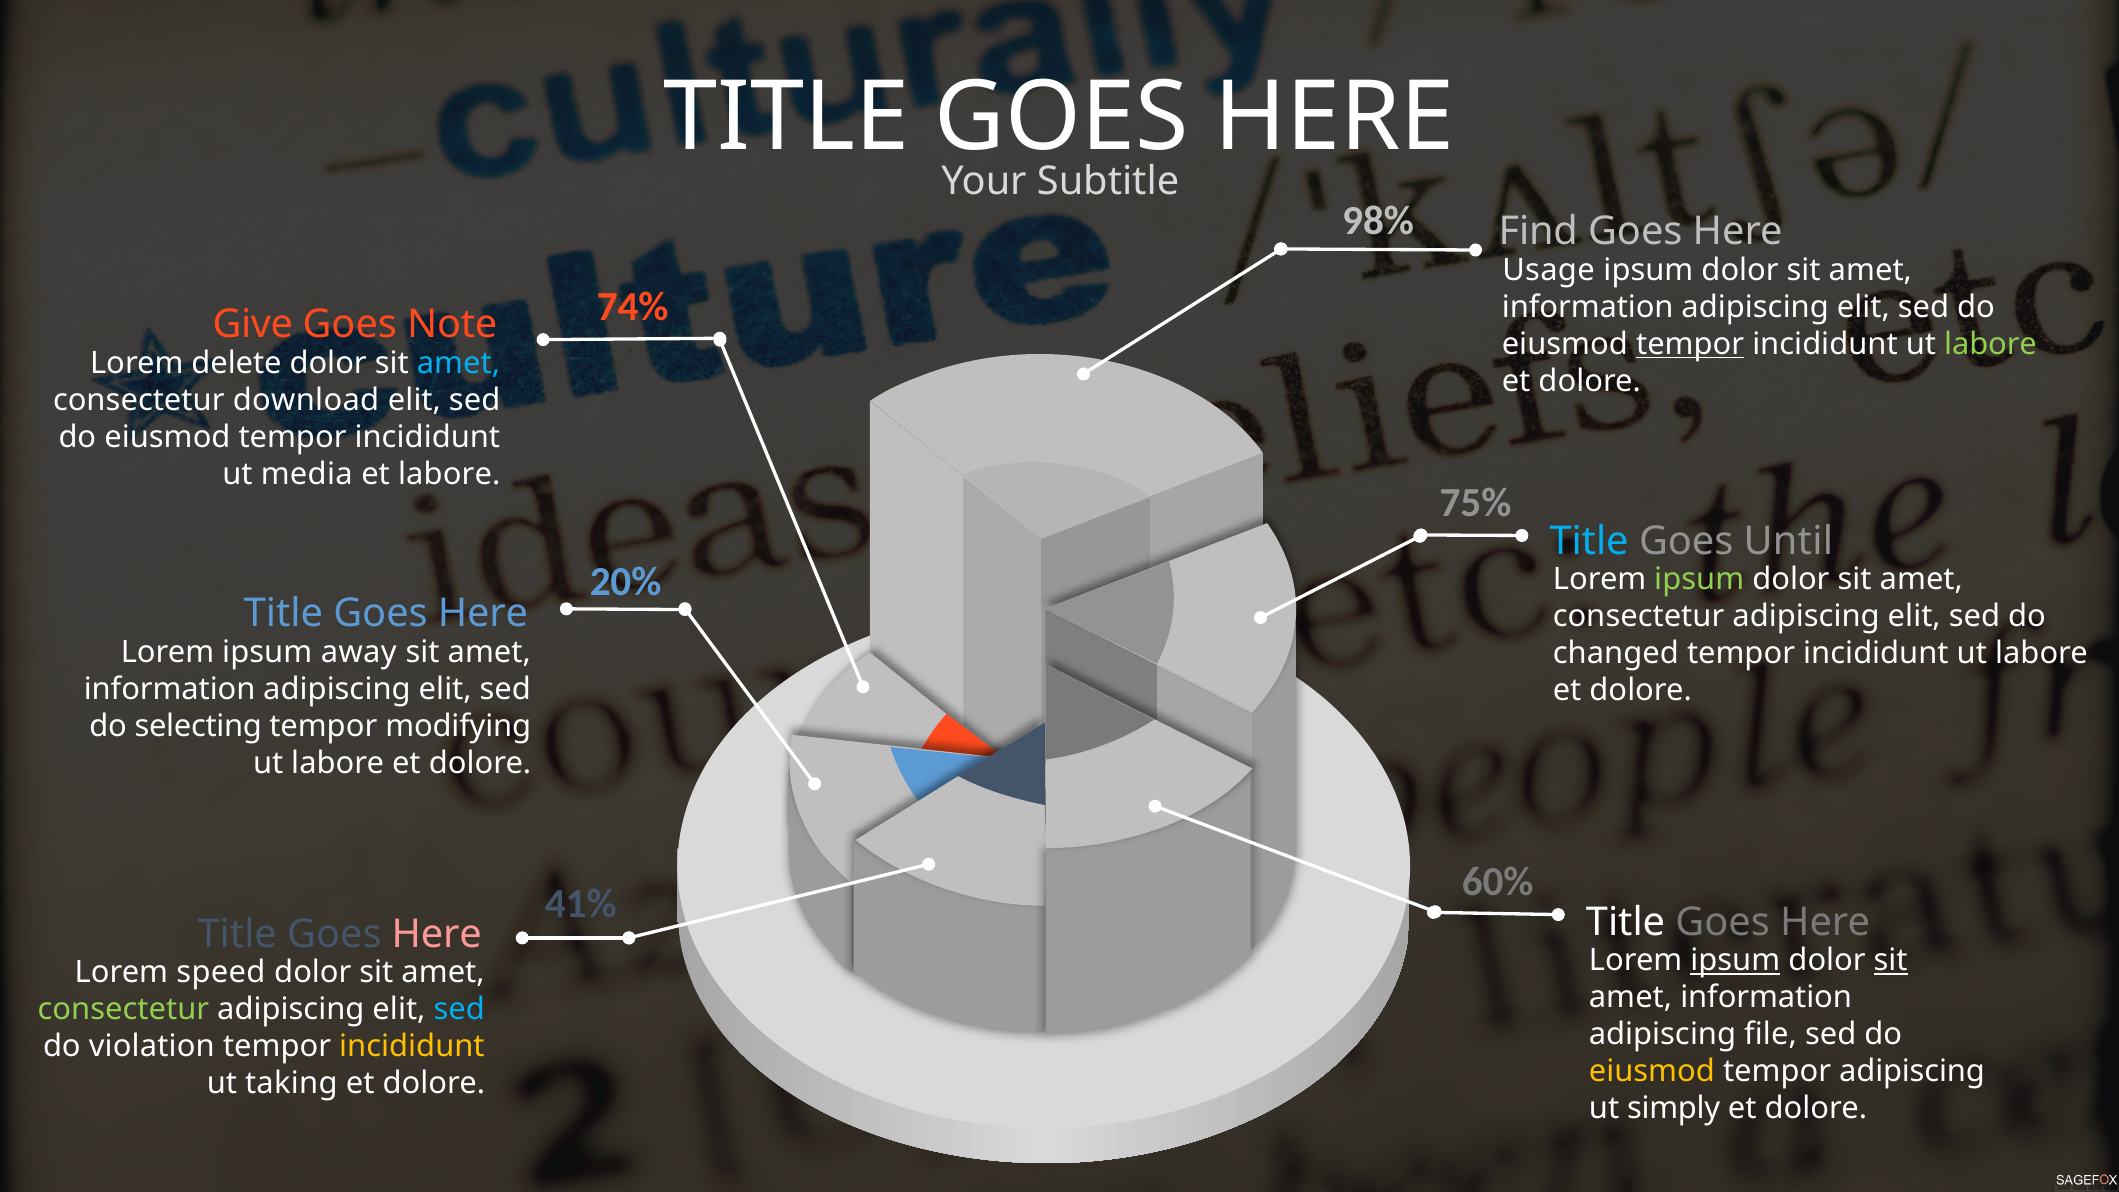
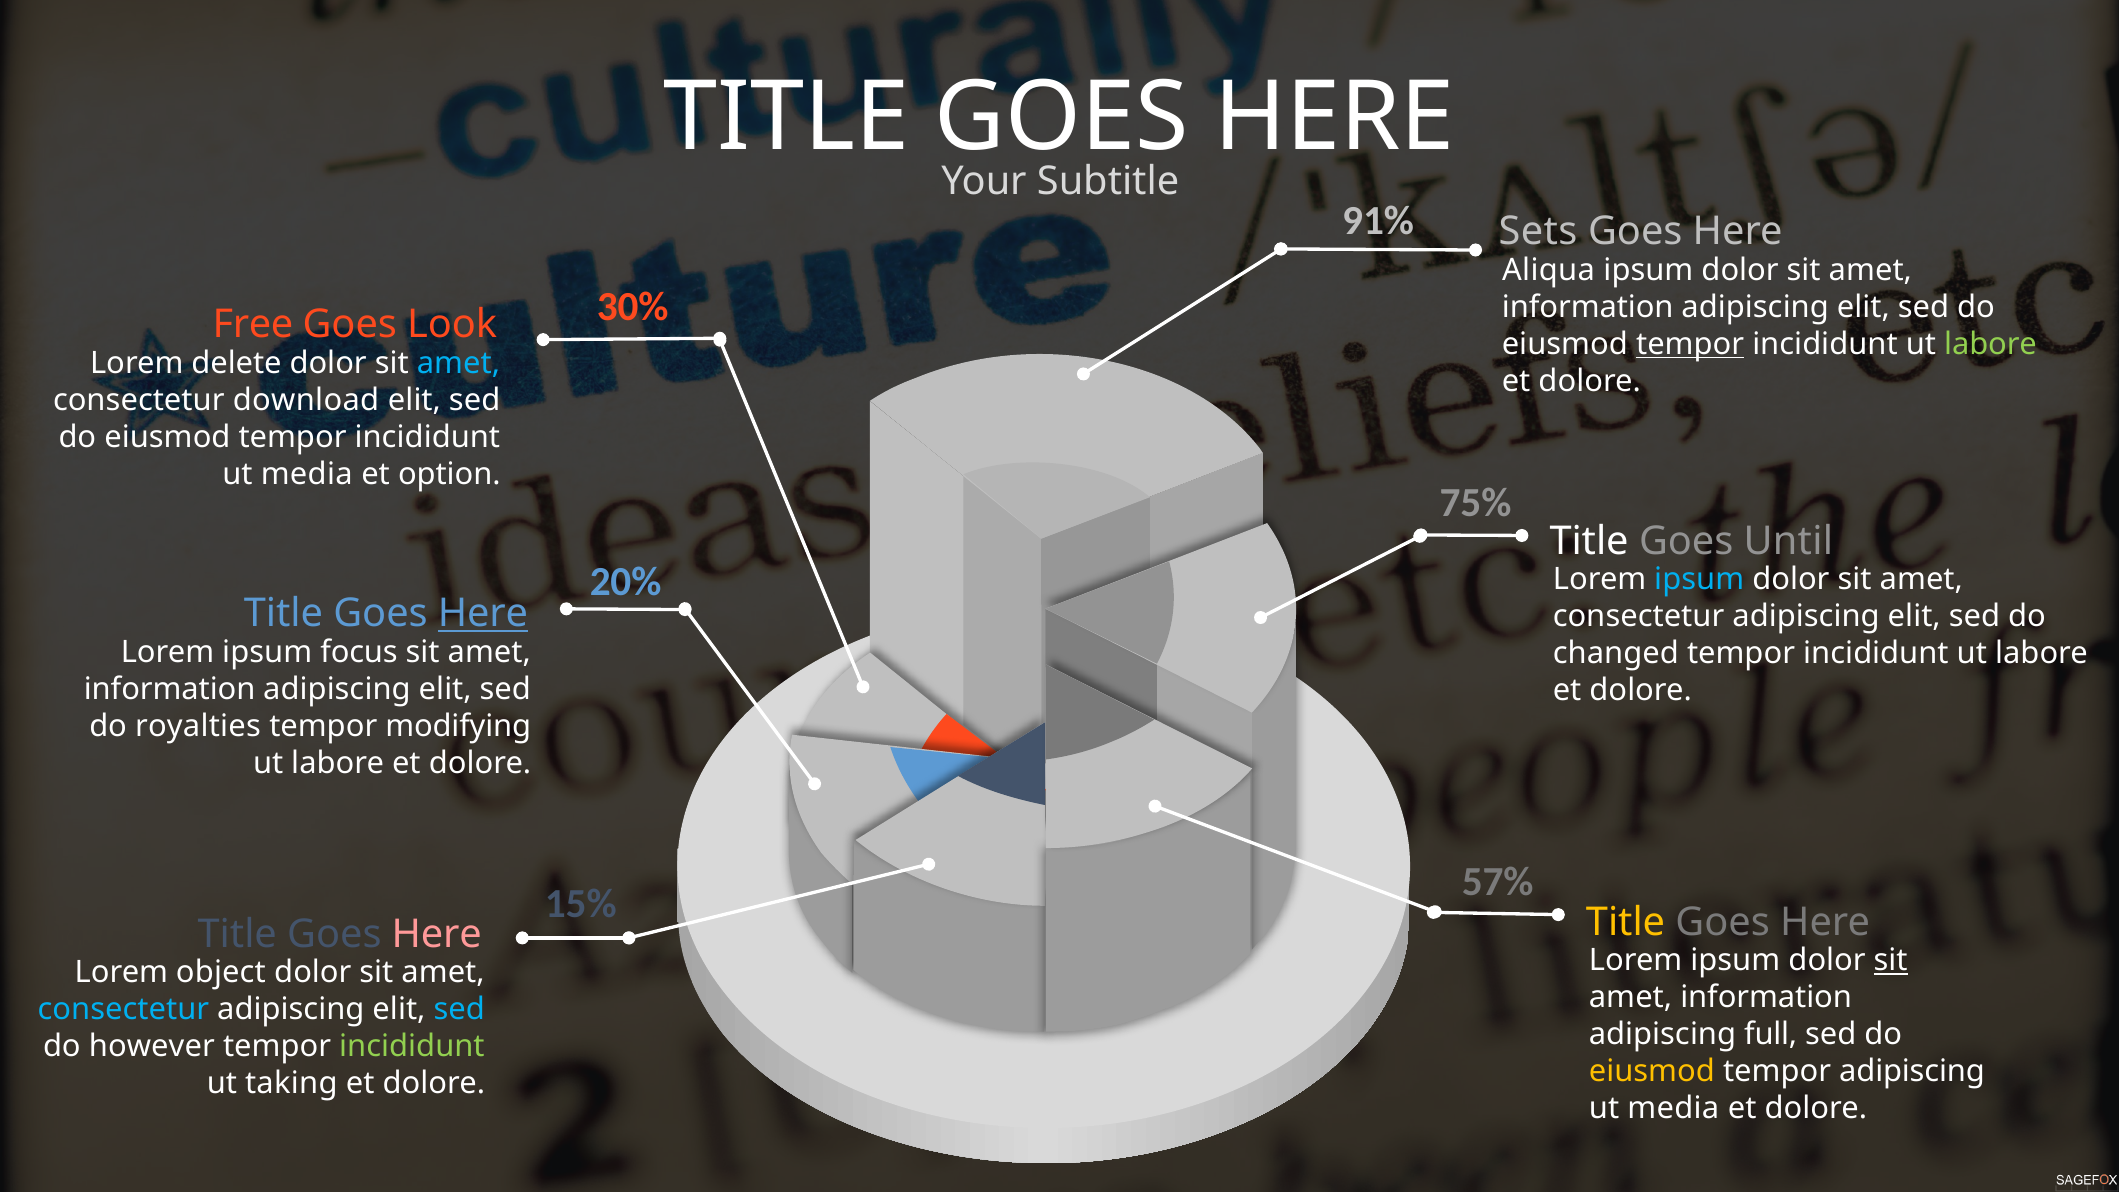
98%: 98% -> 91% (1378, 221)
Find: Find -> Sets (1538, 232)
Usage: Usage -> Aliqua (1549, 270)
74%: 74% -> 30% (633, 307)
Give: Give -> Free (253, 325)
Note: Note -> Look (452, 325)
et labore: labore -> option (449, 474)
Title colour: light blue -> white (1589, 541)
ipsum colour: light green -> light blue (1699, 579)
Here underline: none -> present (483, 614)
away: away -> focus (359, 652)
selecting: selecting -> royalties (198, 726)
60%: 60% -> 57% (1498, 882)
41%: 41% -> 15% (581, 904)
Title colour: white -> yellow (1626, 922)
ipsum underline: present -> none (1735, 960)
speed: speed -> object (221, 972)
consectetur colour: light green -> light blue (123, 1009)
file: file -> full (1771, 1035)
violation: violation -> however (152, 1047)
incididunt colour: yellow -> light green (412, 1047)
simply: simply -> media (1673, 1109)
